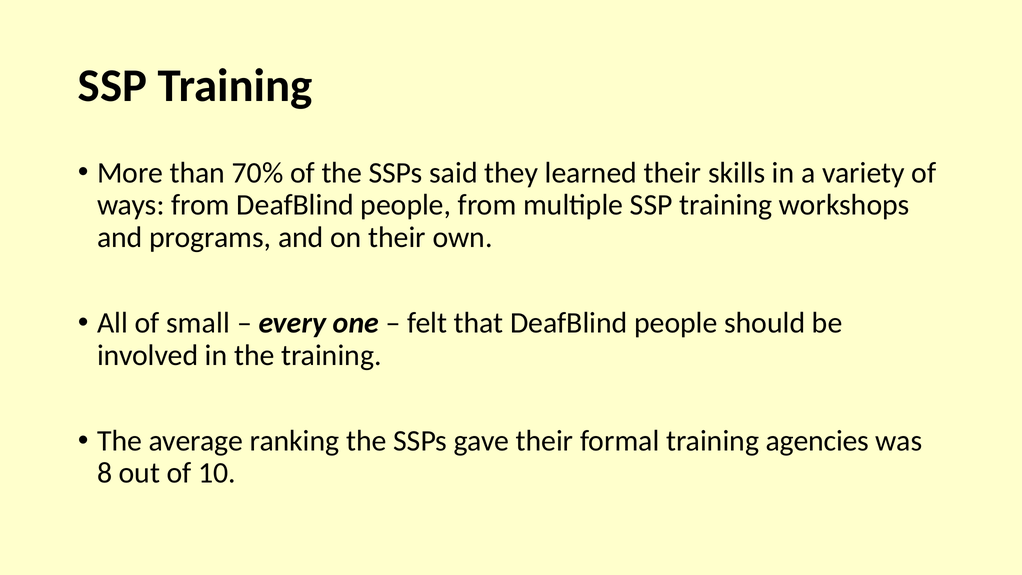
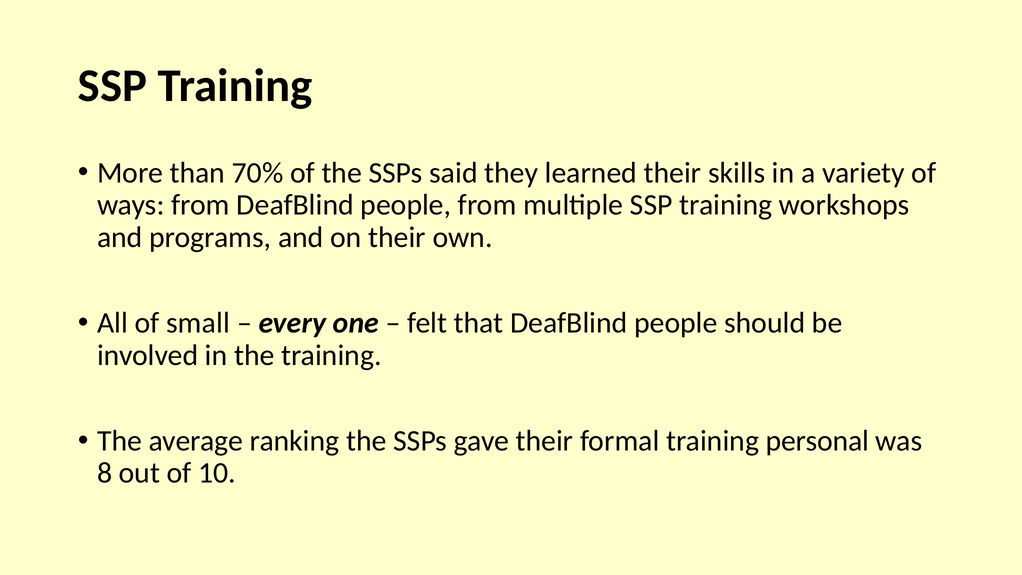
agencies: agencies -> personal (817, 441)
